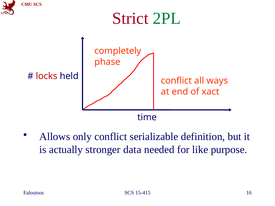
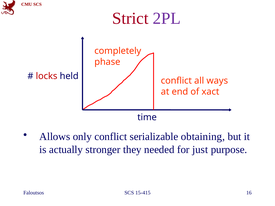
2PL colour: green -> purple (167, 18)
definition: definition -> obtaining (203, 137)
data: data -> they (132, 150)
like: like -> just (200, 150)
